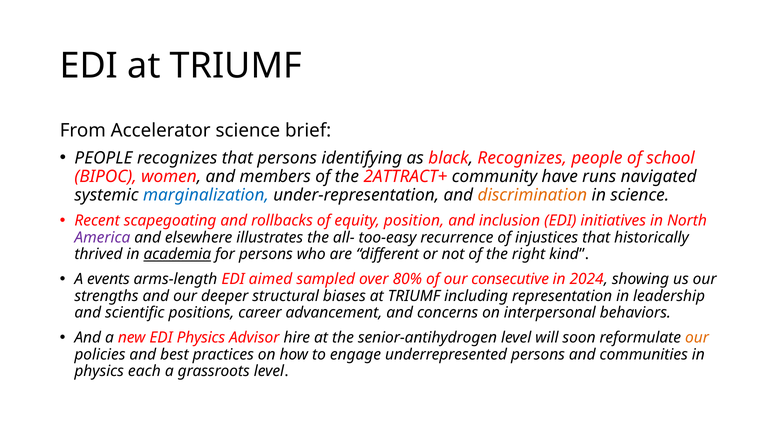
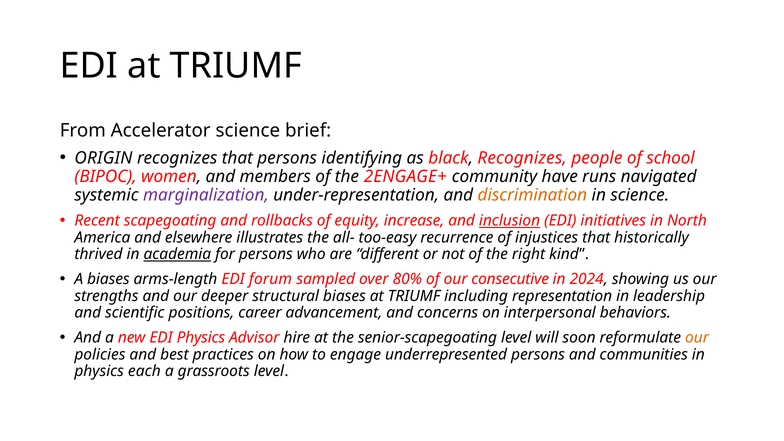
PEOPLE: PEOPLE -> ORIGIN (103, 158)
2ATTRACT+: 2ATTRACT+ -> 2ENGAGE+ (405, 176)
marginalization colour: blue -> purple (206, 195)
position: position -> increase (414, 221)
inclusion underline: none -> present (510, 221)
America colour: purple -> black (102, 238)
A events: events -> biases (108, 279)
aimed: aimed -> forum (270, 279)
senior-antihydrogen: senior-antihydrogen -> senior-scapegoating (427, 338)
